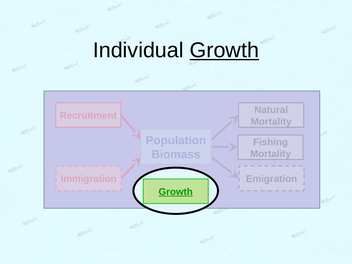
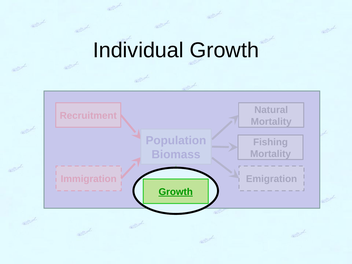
Growth underline: present -> none (224, 50)
